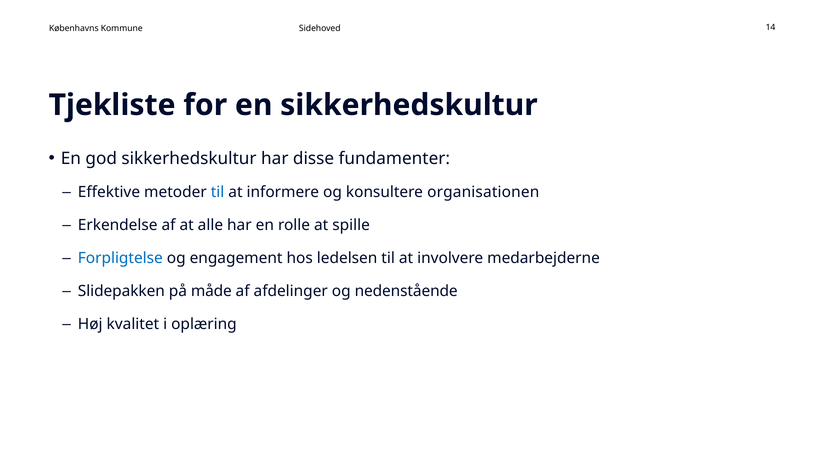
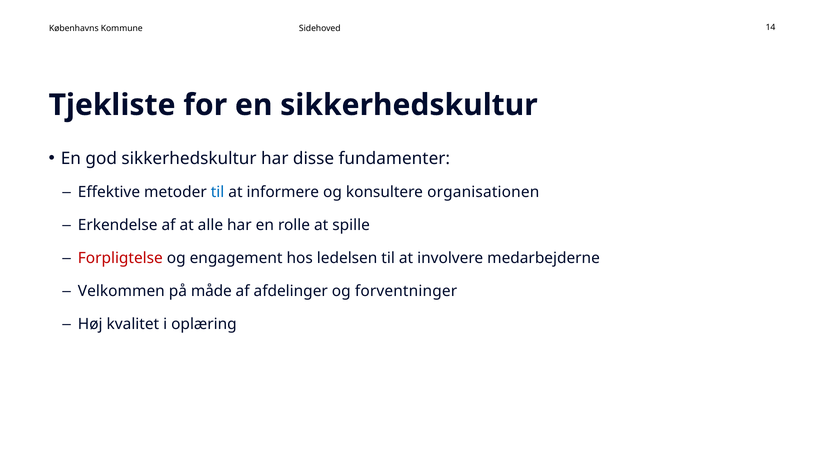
Forpligtelse colour: blue -> red (120, 258)
Slidepakken: Slidepakken -> Velkommen (121, 291)
nedenstående: nedenstående -> forventninger (406, 291)
